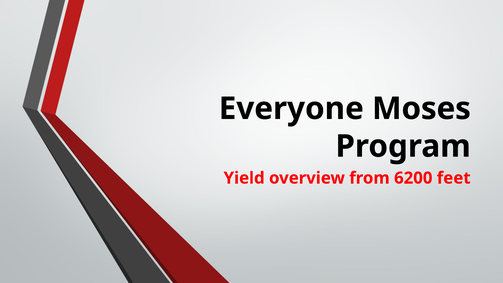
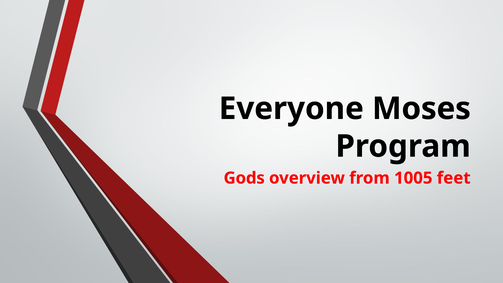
Yield: Yield -> Gods (244, 178)
6200: 6200 -> 1005 (413, 178)
